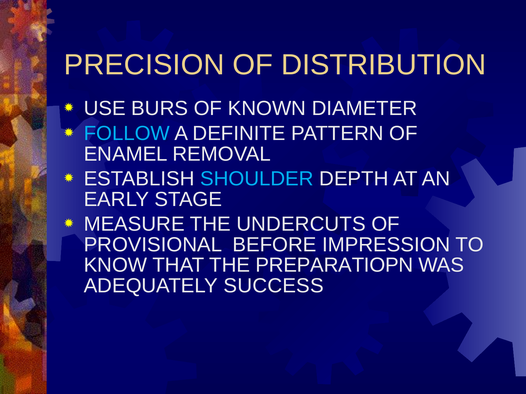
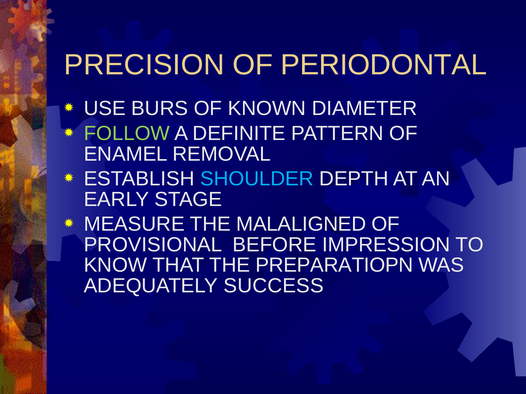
DISTRIBUTION: DISTRIBUTION -> PERIODONTAL (384, 65)
FOLLOW colour: light blue -> light green (127, 134)
UNDERCUTS: UNDERCUTS -> MALALIGNED (301, 224)
